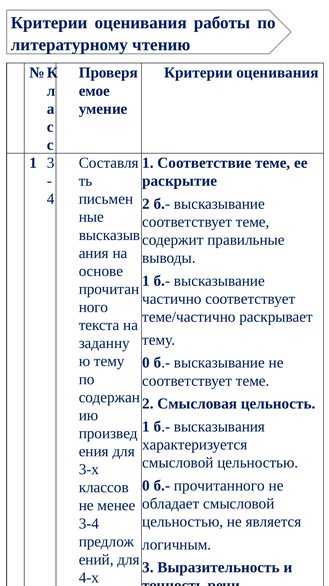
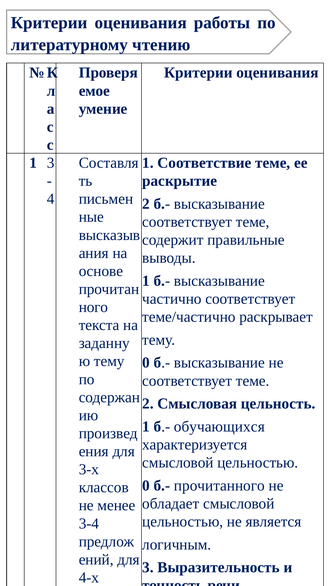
высказывания: высказывания -> обучающихся (219, 426)
